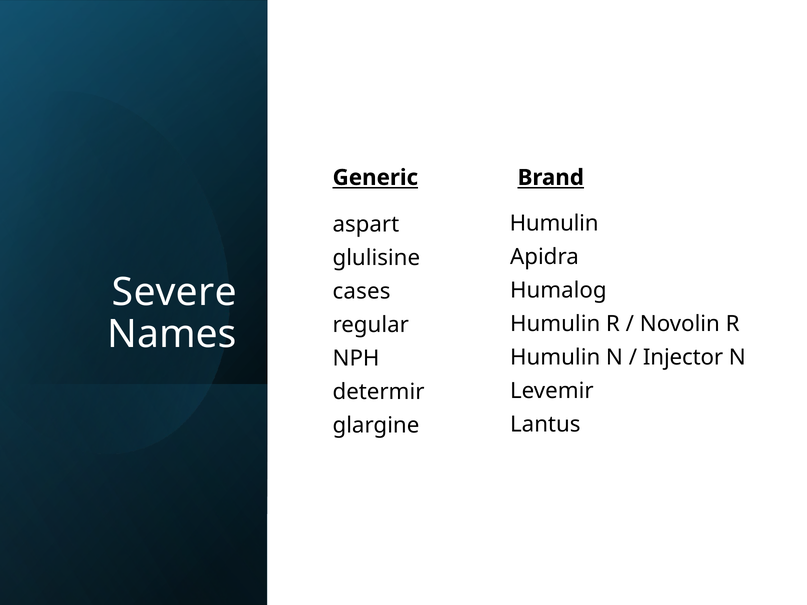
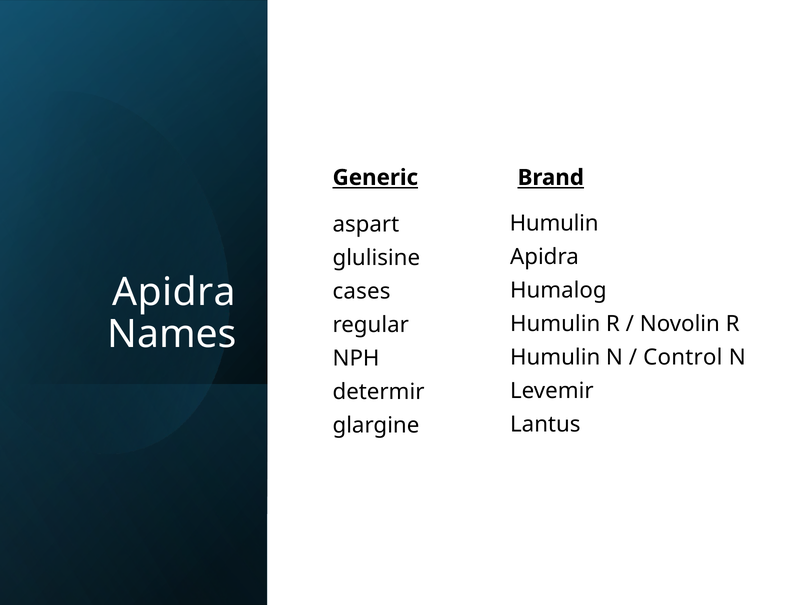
Severe: Severe -> Apidra (174, 292)
Injector: Injector -> Control (683, 358)
